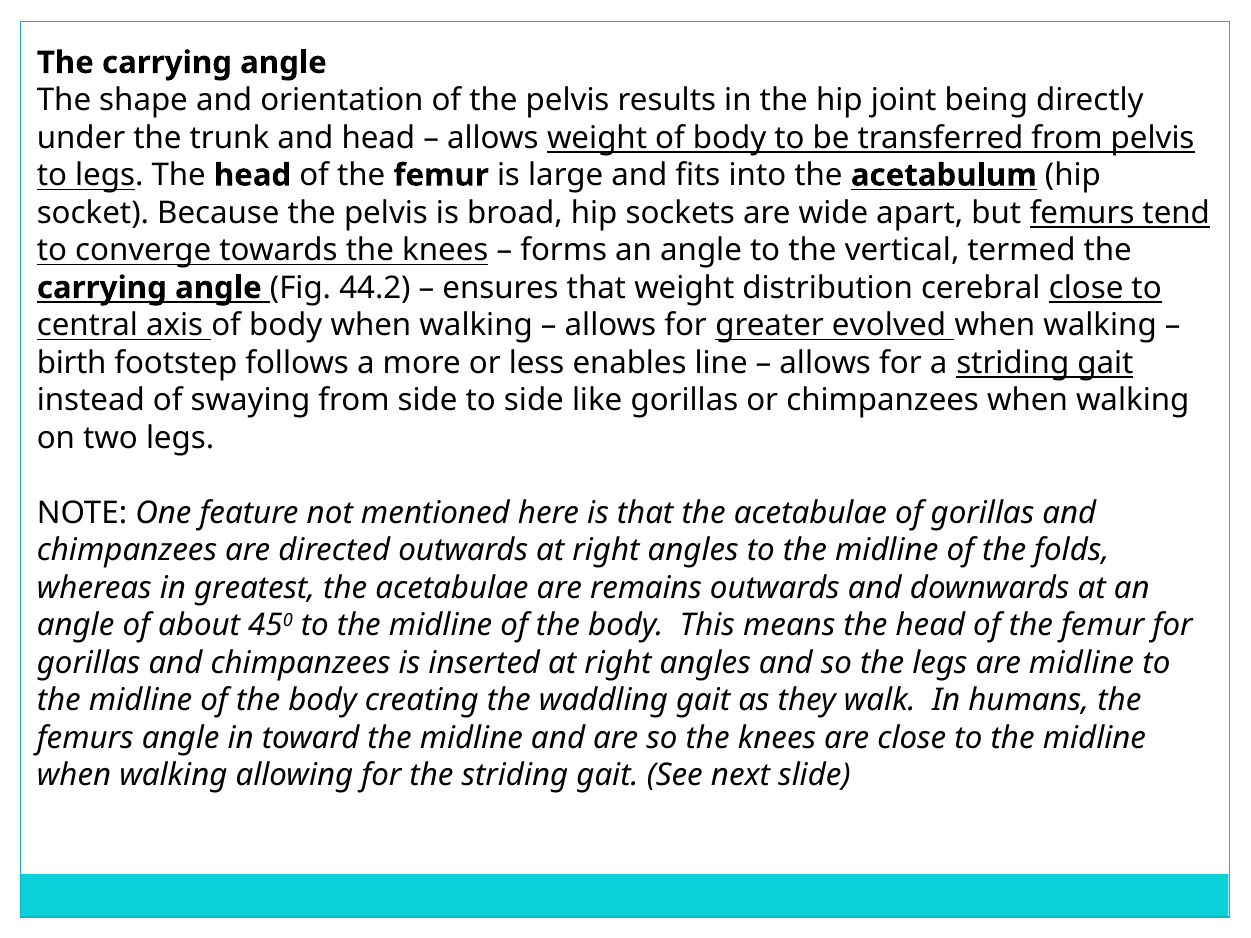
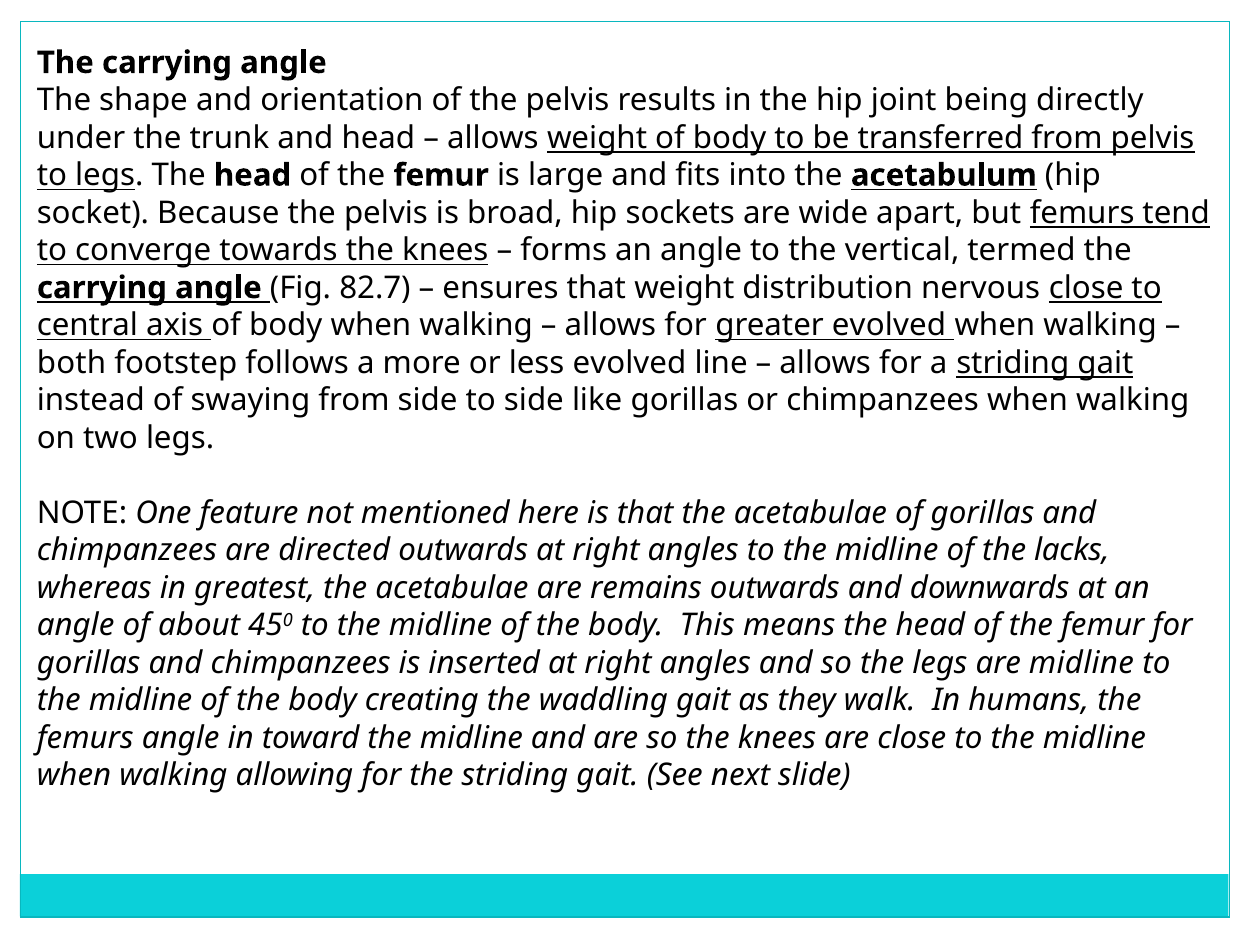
44.2: 44.2 -> 82.7 (375, 288)
cerebral: cerebral -> nervous (981, 288)
birth: birth -> both (71, 363)
less enables: enables -> evolved (629, 363)
folds: folds -> lacks (1072, 551)
